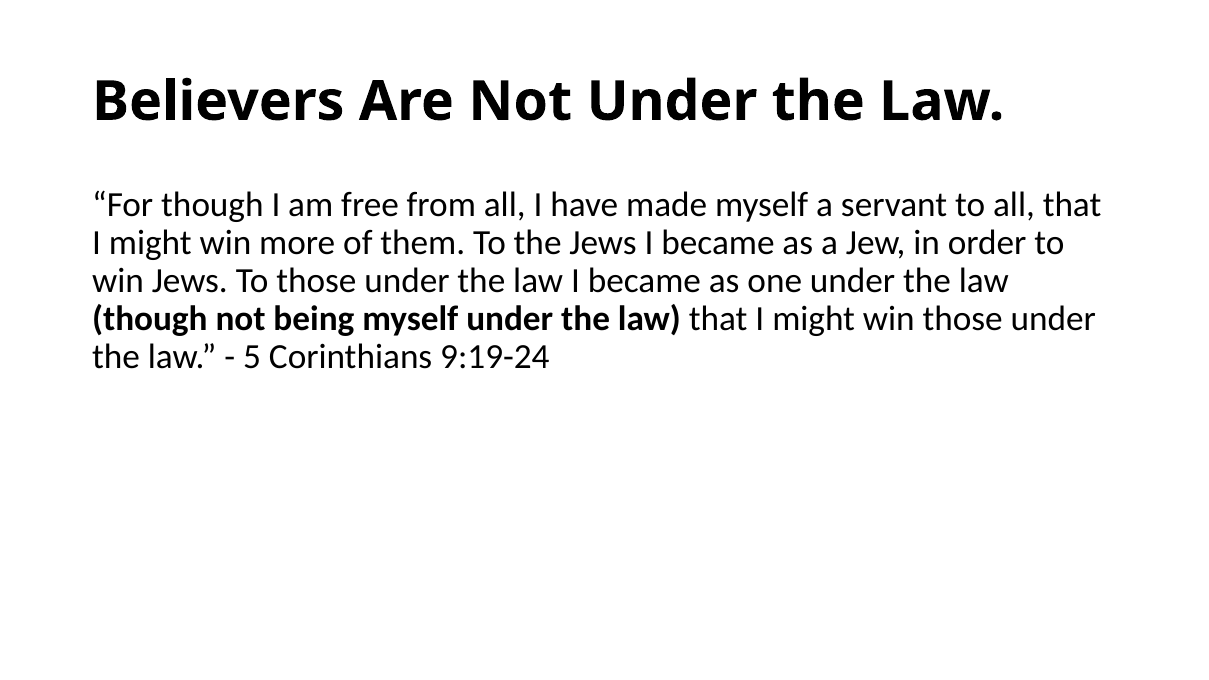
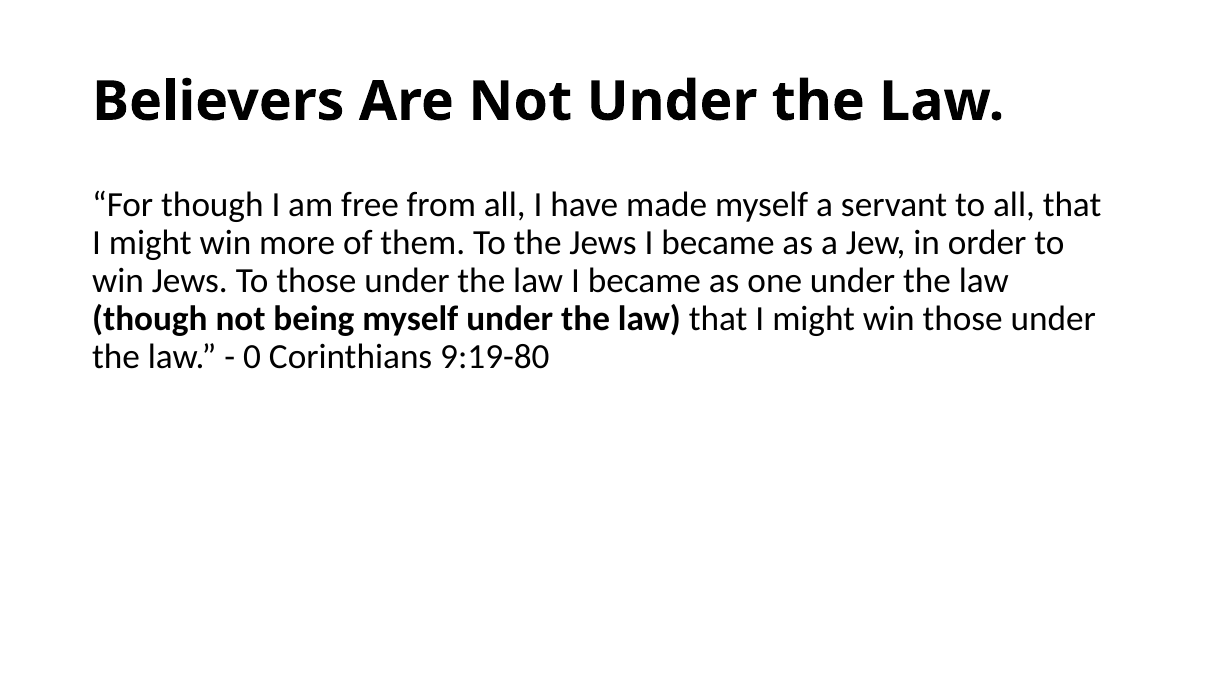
5: 5 -> 0 (252, 357)
9:19-24: 9:19-24 -> 9:19-80 (495, 357)
